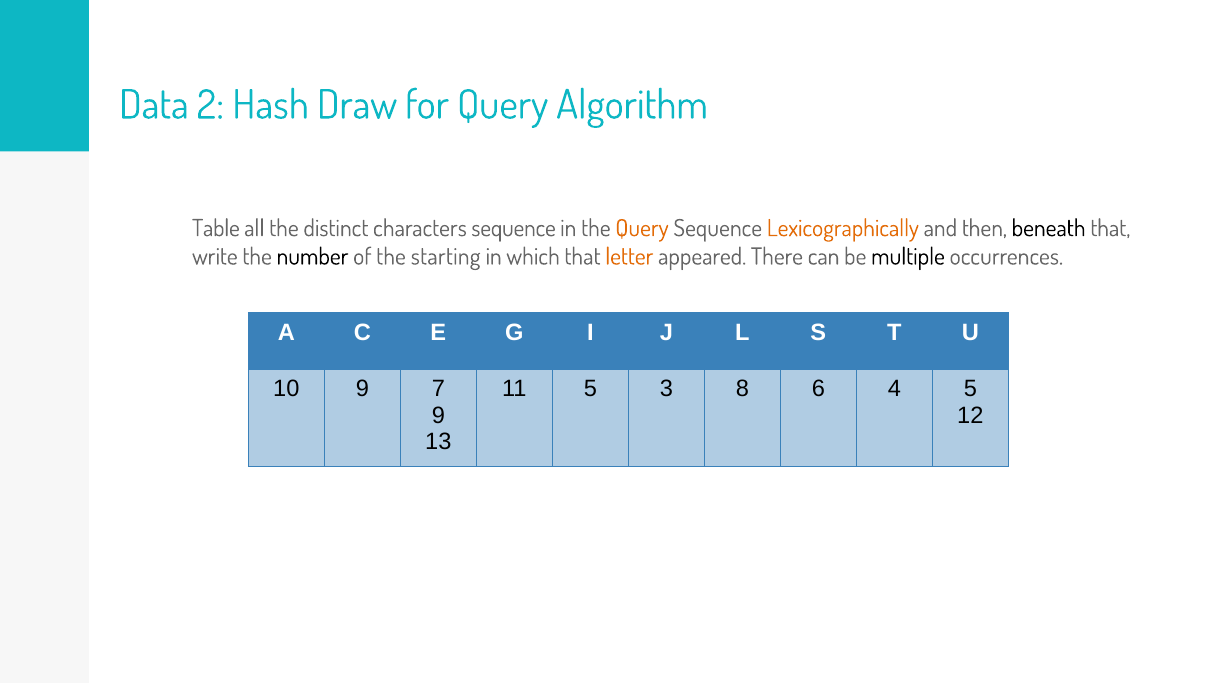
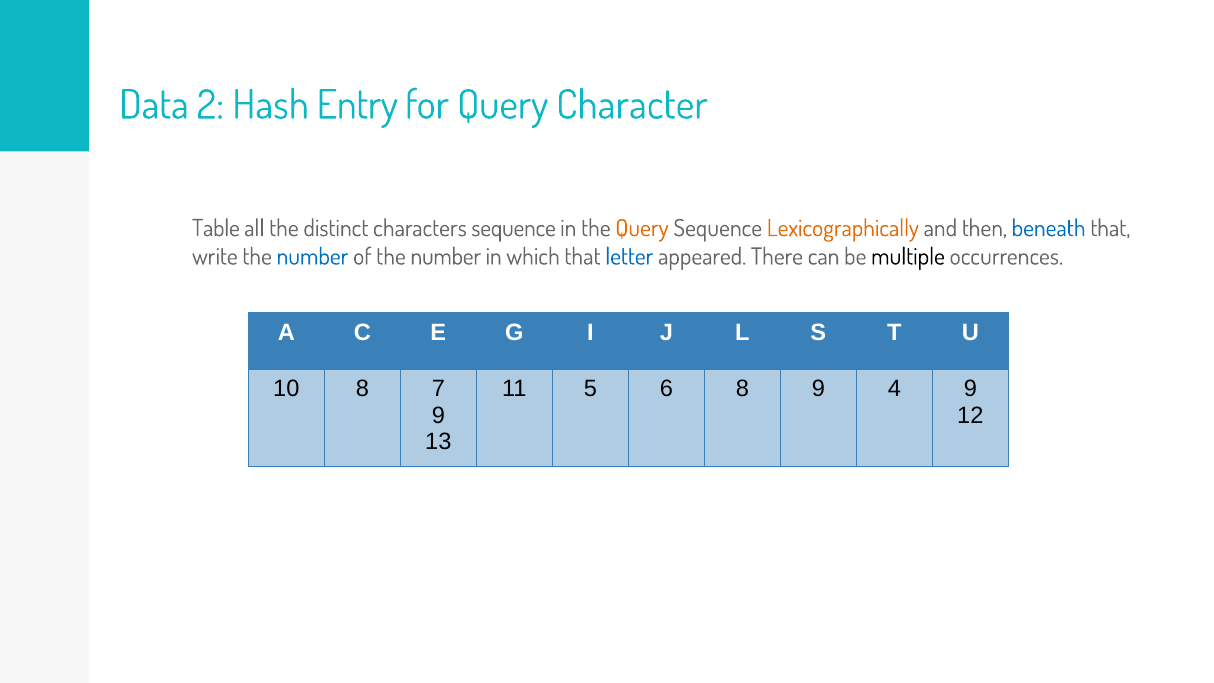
Draw: Draw -> Entry (357, 105)
Algorithm: Algorithm -> Character (632, 105)
beneath colour: black -> blue (1049, 228)
number colour: black -> blue (313, 257)
of the starting: starting -> number (446, 257)
letter colour: orange -> blue (629, 257)
10 9: 9 -> 8 (362, 389)
3: 3 -> 6 (666, 389)
8 6: 6 -> 9 (818, 389)
4 5: 5 -> 9 (970, 389)
